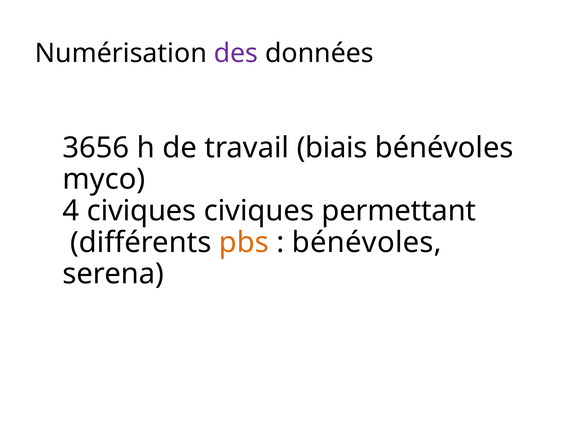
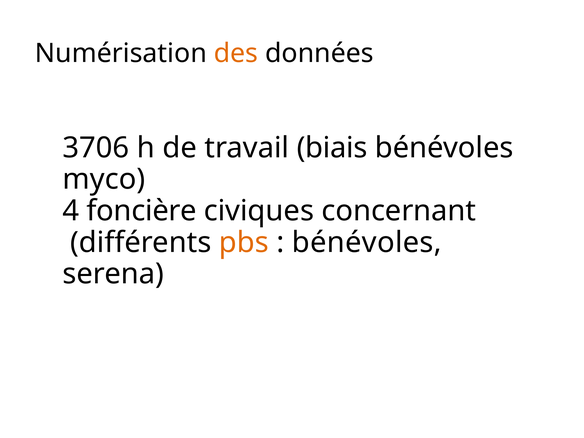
des colour: purple -> orange (236, 53)
3656: 3656 -> 3706 (96, 148)
4 civiques: civiques -> foncière (142, 211)
permettant: permettant -> concernant (399, 211)
